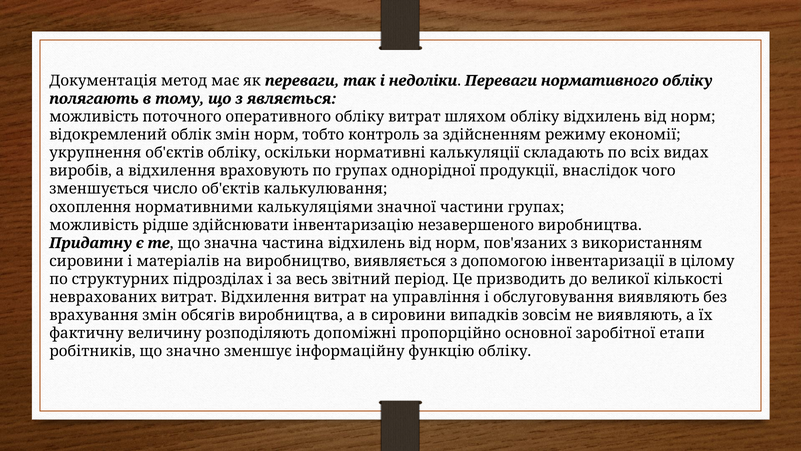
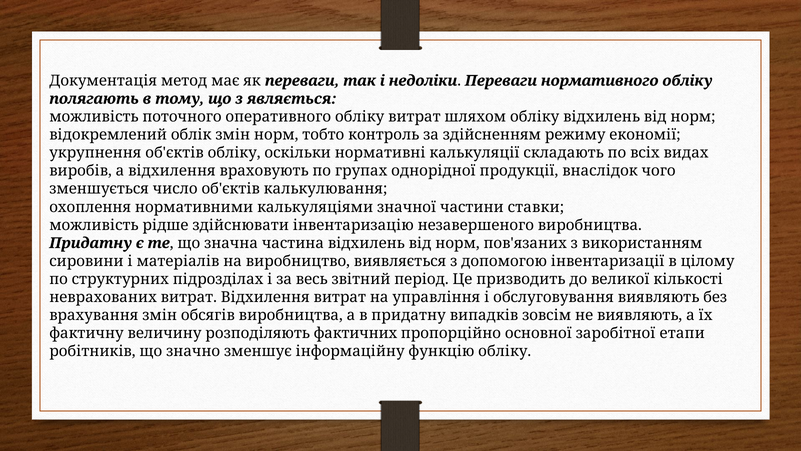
частини групах: групах -> ставки (536, 207)
в сировини: сировини -> придатну (409, 315)
допоміжні: допоміжні -> фактичних (355, 333)
